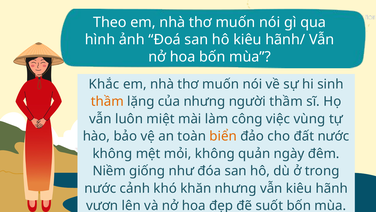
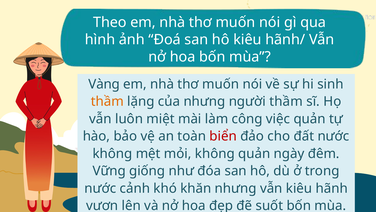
Khắc: Khắc -> Vàng (104, 84)
việc vùng: vùng -> quản (310, 119)
biển colour: orange -> red (223, 136)
Niềm: Niềm -> Vững (109, 171)
